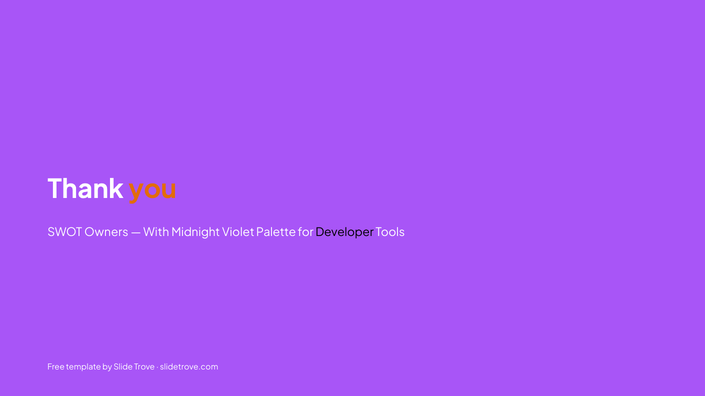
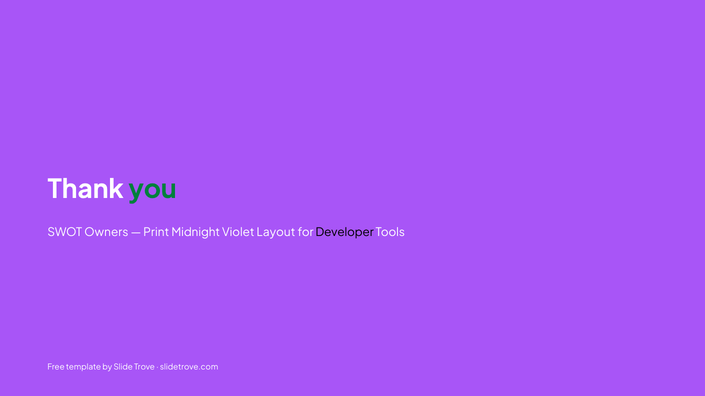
you colour: orange -> green (152, 189)
With: With -> Print (156, 233)
Palette: Palette -> Layout (276, 233)
